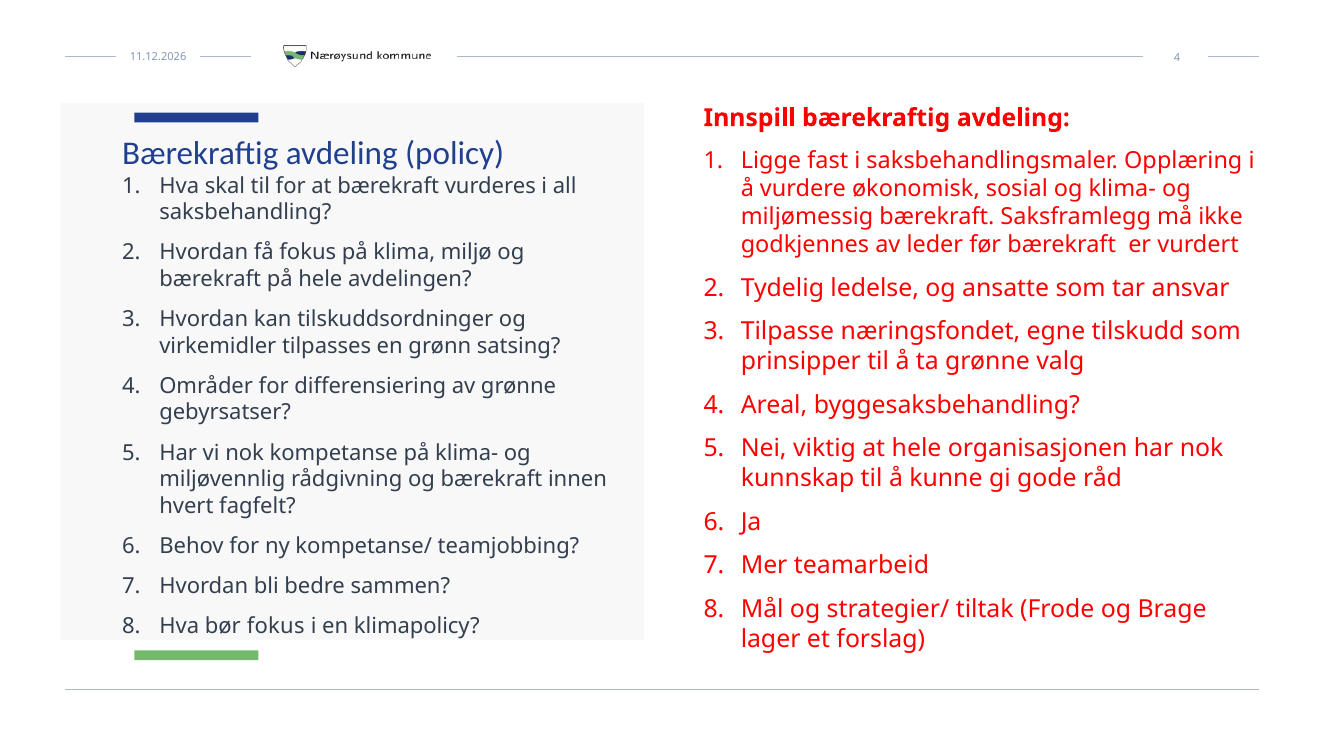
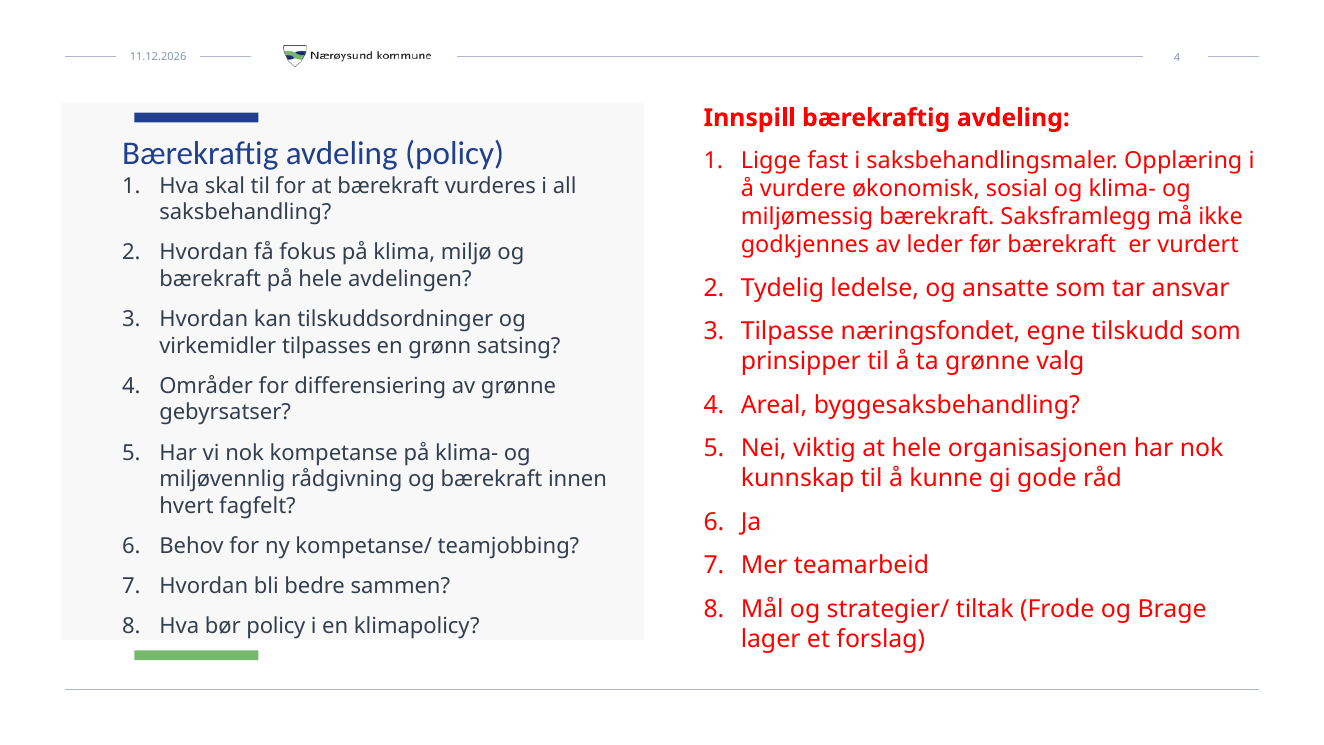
bør fokus: fokus -> policy (276, 626)
